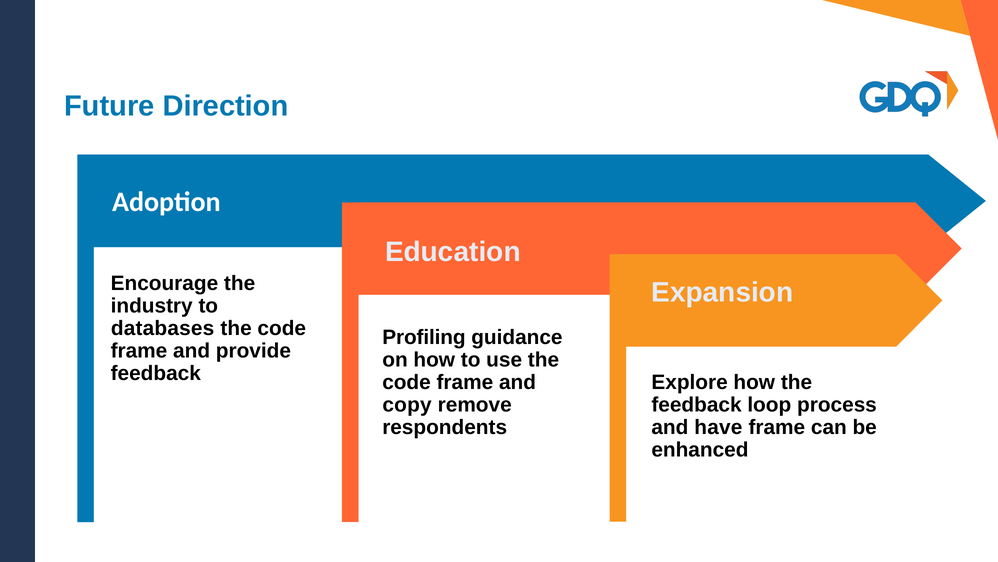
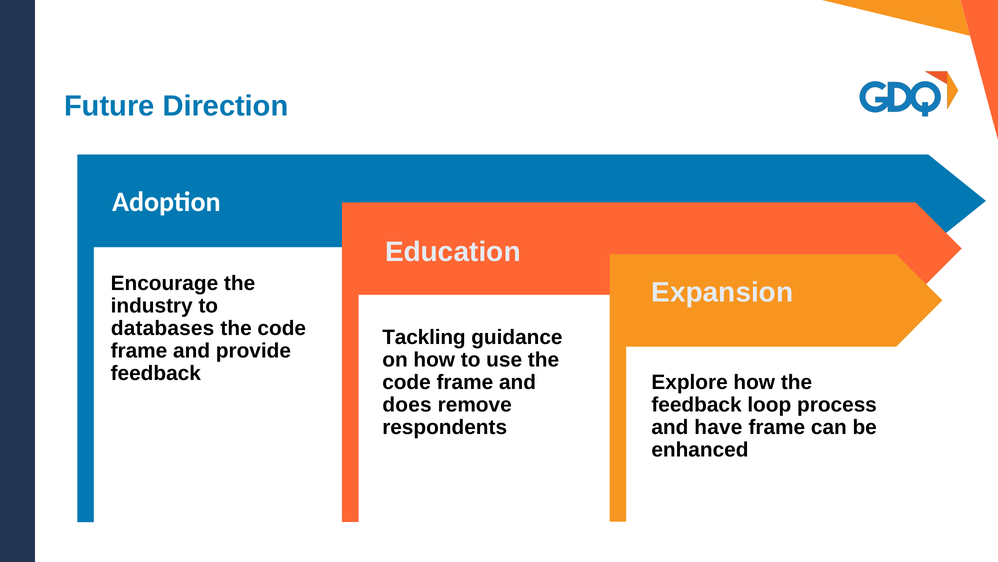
Profiling: Profiling -> Tackling (424, 337)
copy: copy -> does (407, 404)
